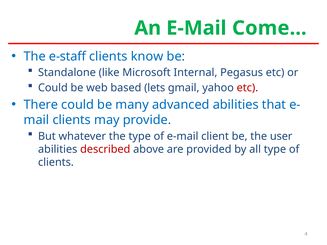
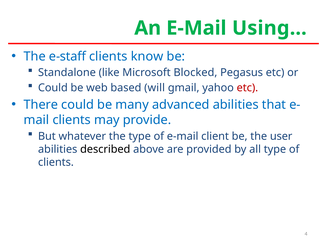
Come…: Come… -> Using… (269, 28)
Internal: Internal -> Blocked (195, 73)
lets: lets -> will (155, 88)
described colour: red -> black (105, 149)
